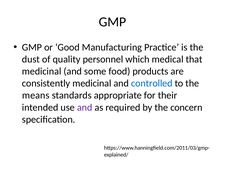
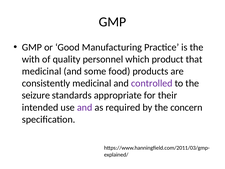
dust: dust -> with (31, 59)
medical: medical -> product (168, 59)
controlled colour: blue -> purple (152, 83)
means: means -> seizure (36, 95)
